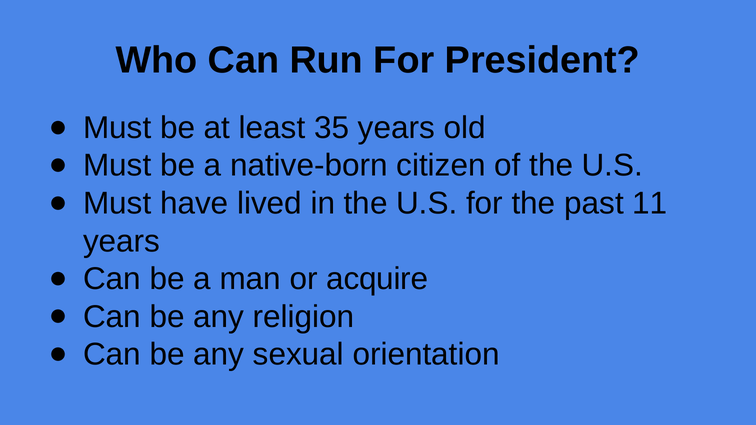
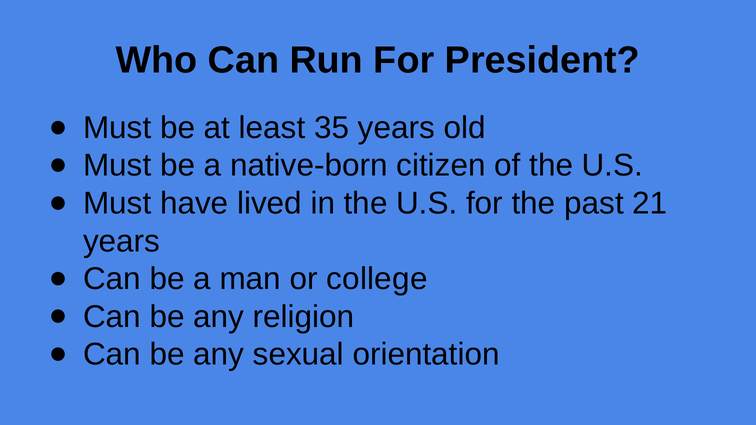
11: 11 -> 21 (650, 203)
acquire: acquire -> college (377, 279)
